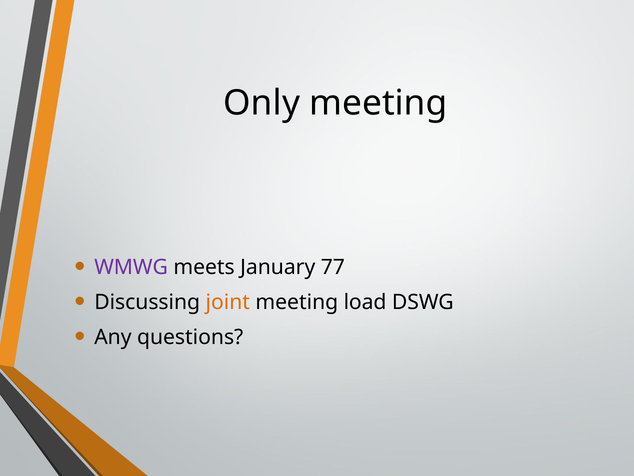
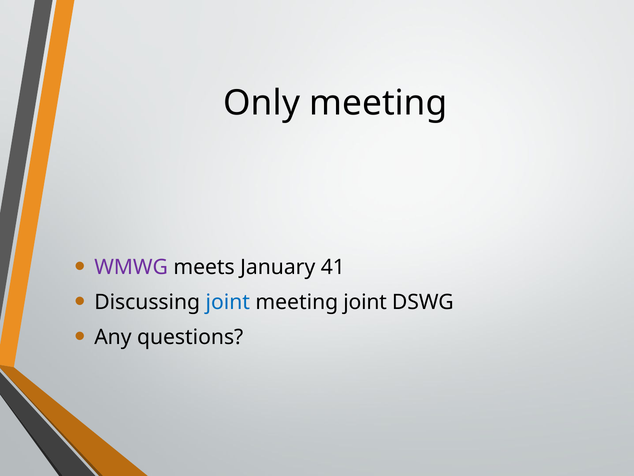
77: 77 -> 41 (333, 267)
joint colour: orange -> blue (228, 302)
meeting load: load -> joint (365, 302)
